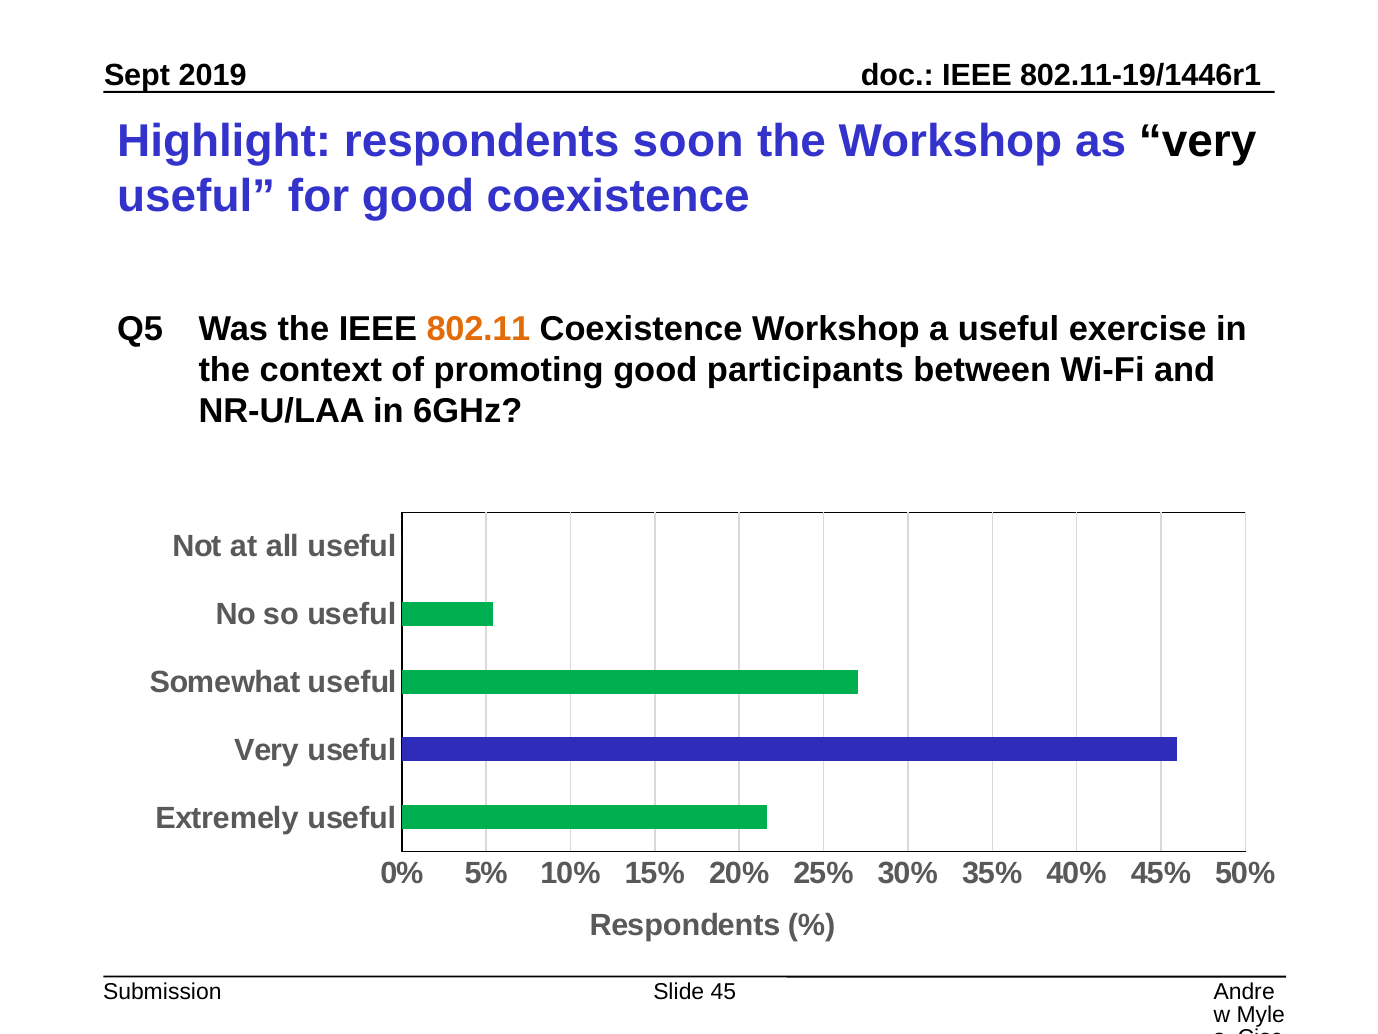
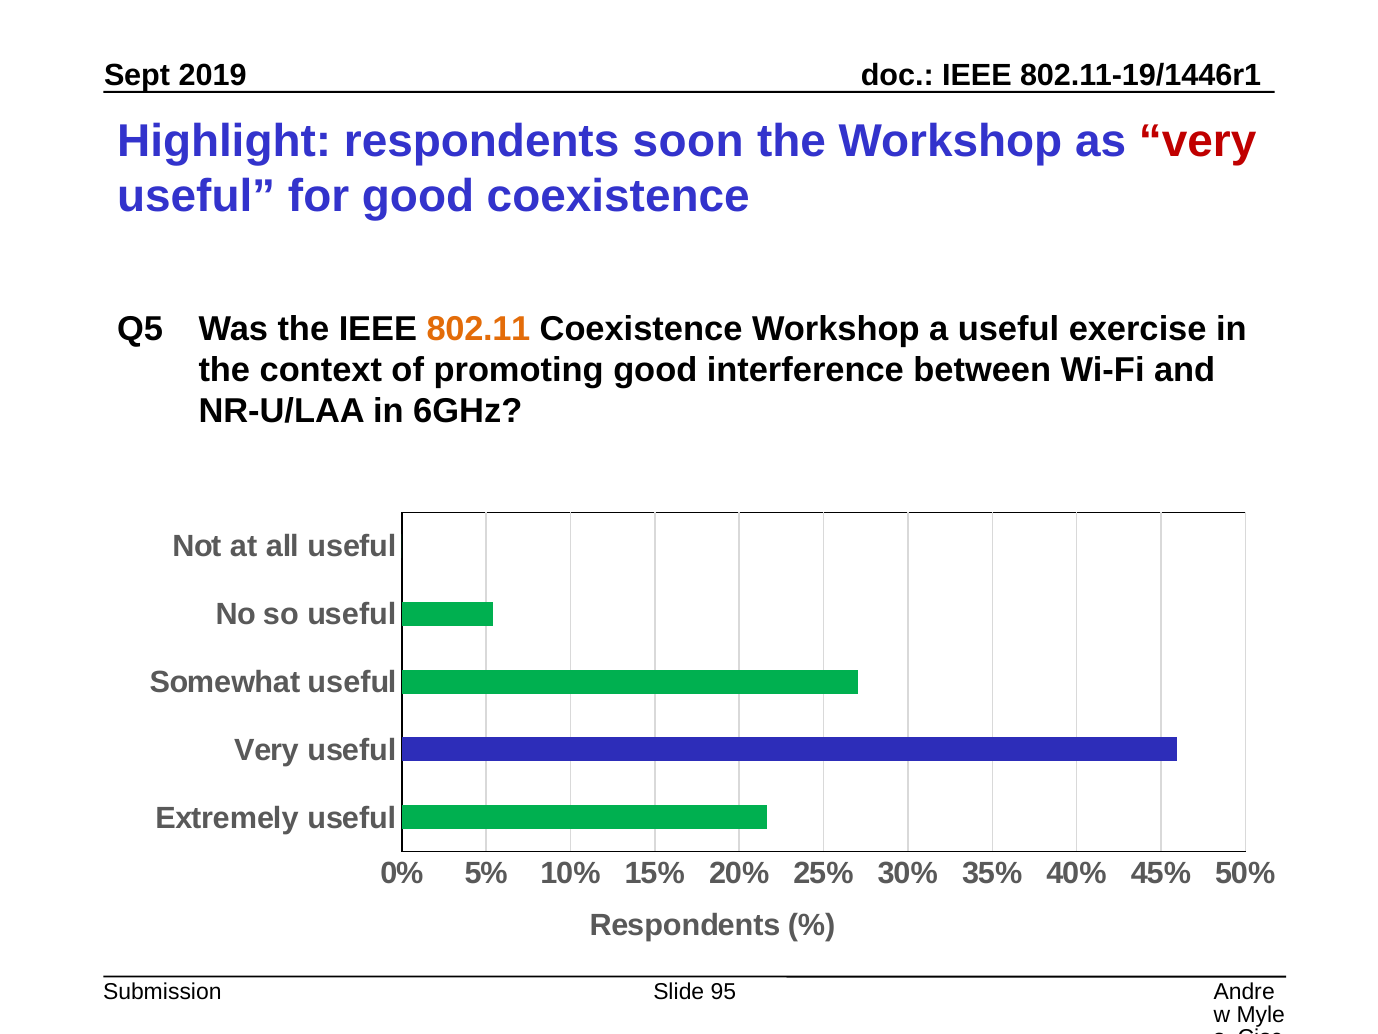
very colour: black -> red (1198, 141)
participants: participants -> interference (805, 370)
45: 45 -> 95 (723, 991)
